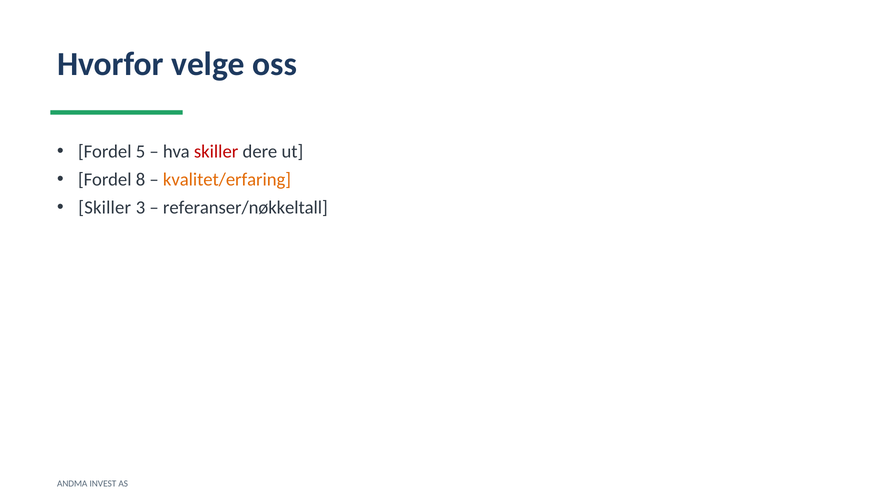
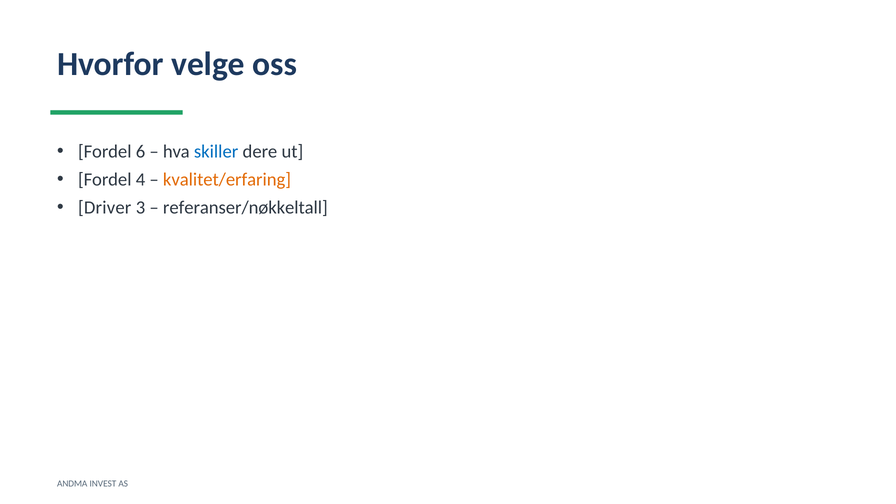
5: 5 -> 6 (141, 152)
skiller colour: red -> blue (216, 152)
8: 8 -> 4 (141, 180)
Skiller: Skiller -> Driver (105, 208)
